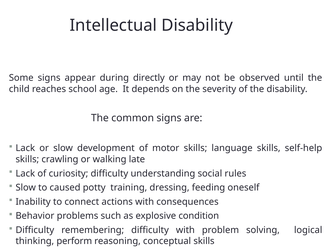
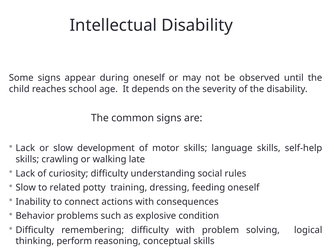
during directly: directly -> oneself (149, 78)
caused: caused -> related (65, 187)
